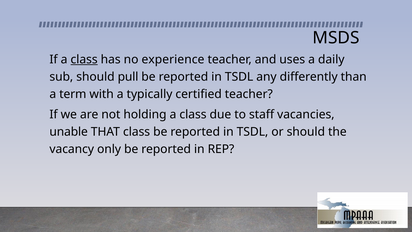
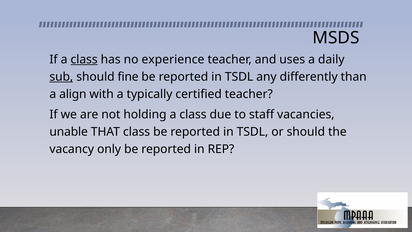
sub underline: none -> present (61, 77)
pull: pull -> fine (128, 77)
term: term -> align (73, 94)
